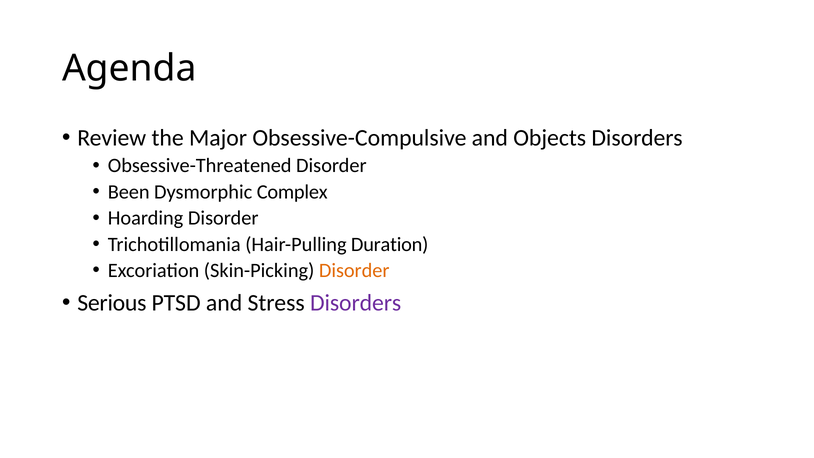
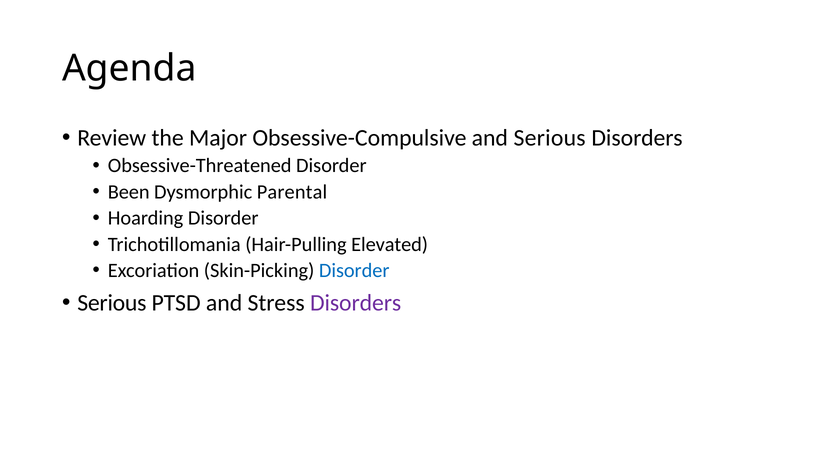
and Objects: Objects -> Serious (550, 138)
Complex: Complex -> Parental (292, 192)
Duration: Duration -> Elevated (390, 244)
Disorder colour: orange -> blue (354, 270)
